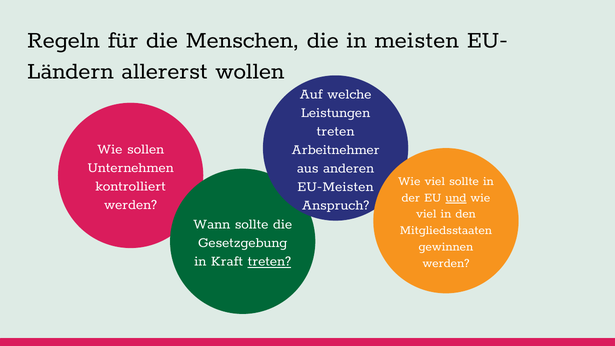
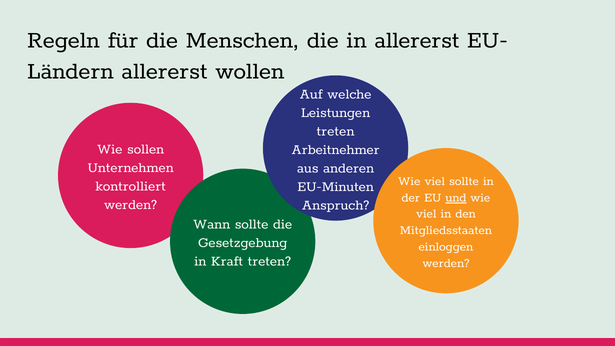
in meisten: meisten -> allererst (417, 39)
EU-Meisten: EU-Meisten -> EU-Minuten (336, 186)
gewinnen: gewinnen -> einloggen (446, 246)
treten underline: present -> none (269, 261)
